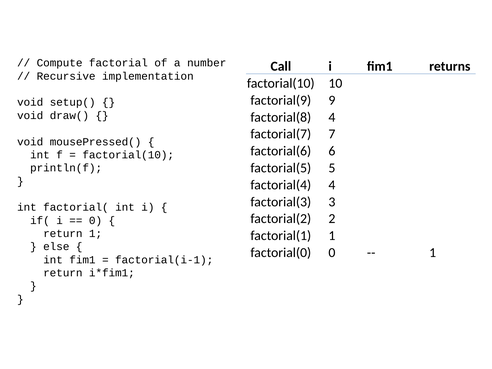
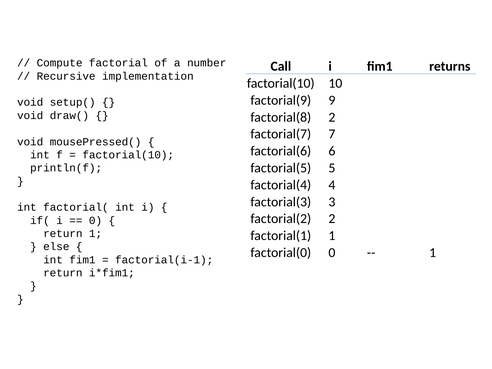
factorial(8 4: 4 -> 2 (332, 117)
